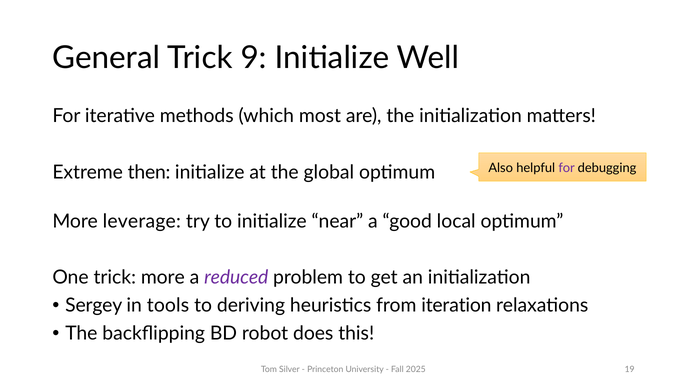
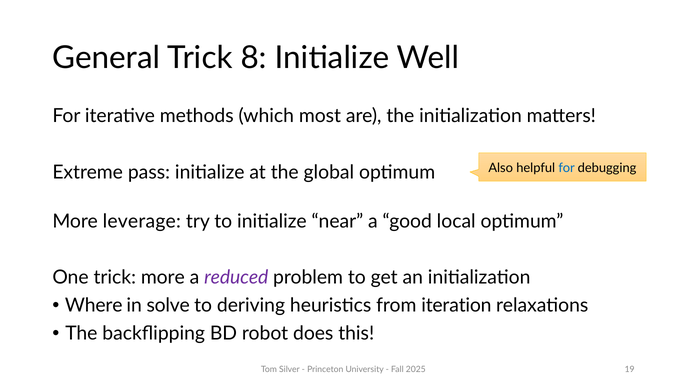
9: 9 -> 8 (254, 58)
for colour: purple -> blue (567, 168)
then: then -> pass (149, 172)
Sergey: Sergey -> Where (94, 305)
tools: tools -> solve (168, 305)
